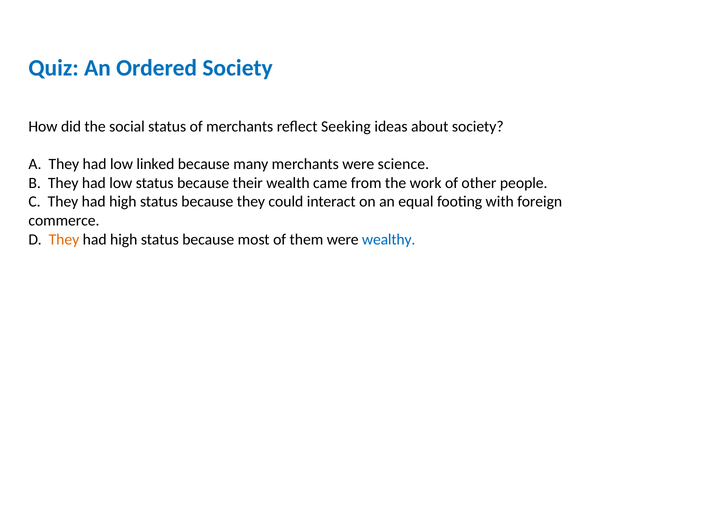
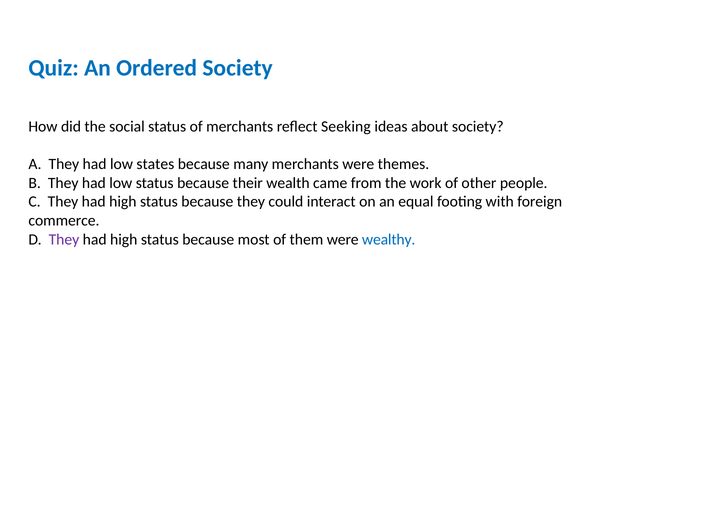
linked: linked -> states (155, 164)
science: science -> themes (403, 164)
They colour: orange -> purple (64, 239)
